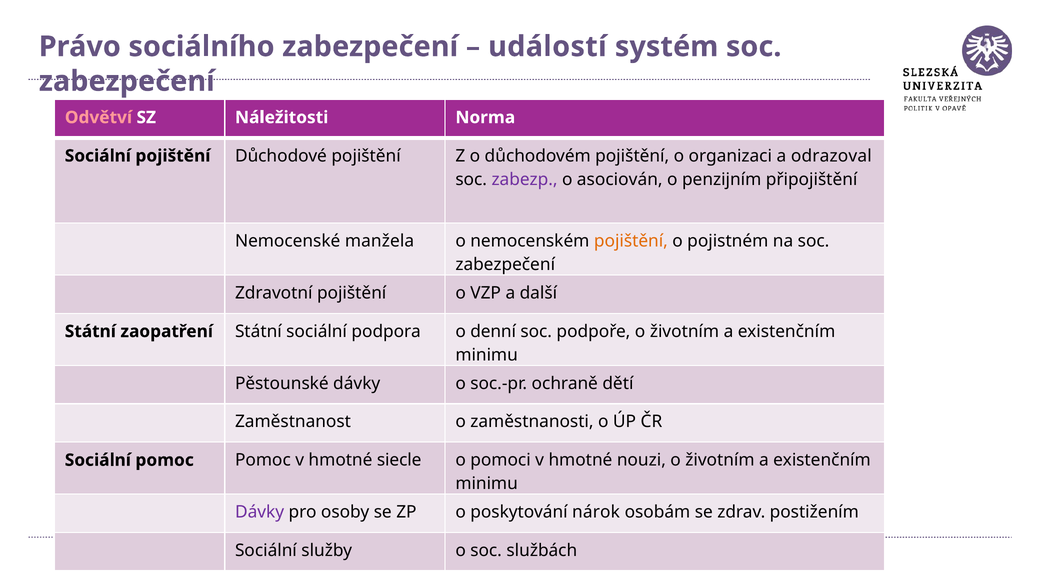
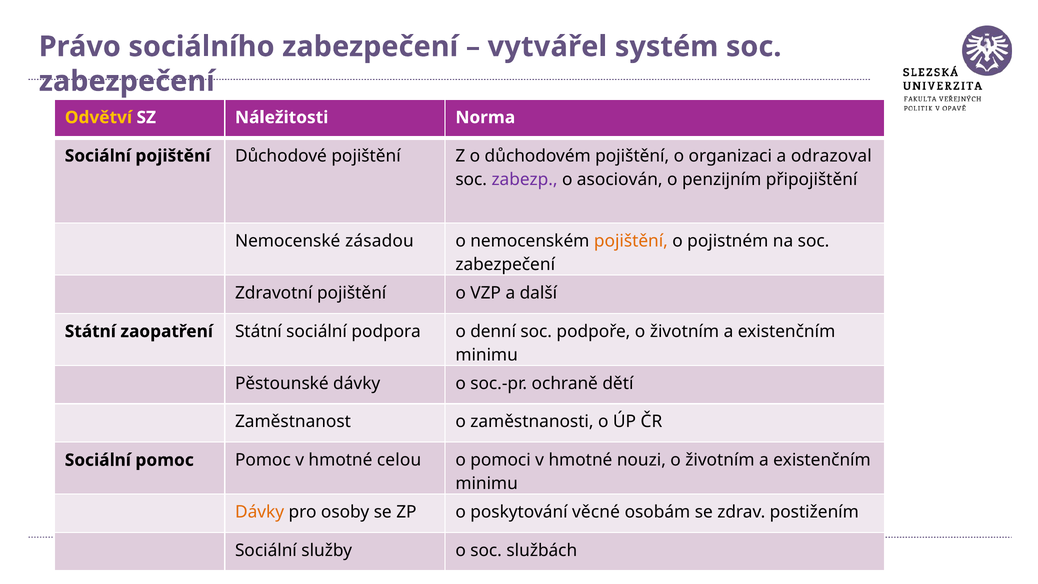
událostí: událostí -> vytvářel (547, 47)
Odvětví colour: pink -> yellow (98, 117)
manžela: manžela -> zásadou (379, 241)
siecle: siecle -> celou (399, 460)
Dávky colour: purple -> orange (260, 512)
nárok: nárok -> věcné (596, 512)
